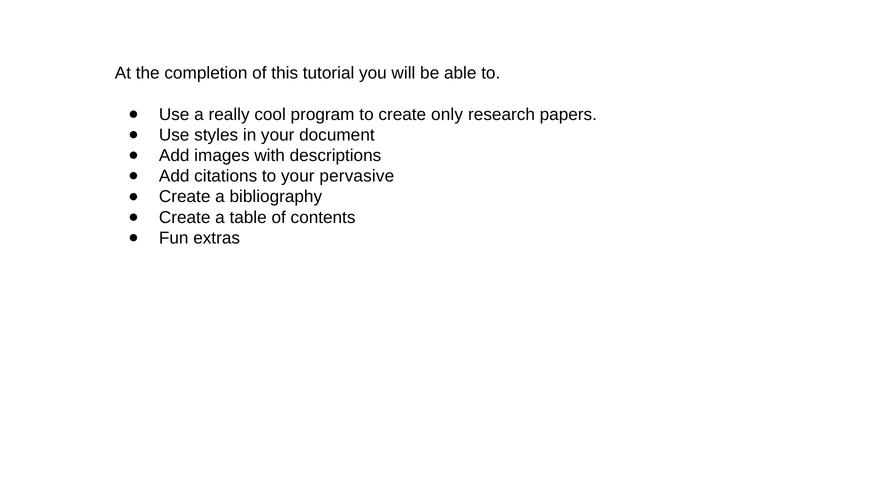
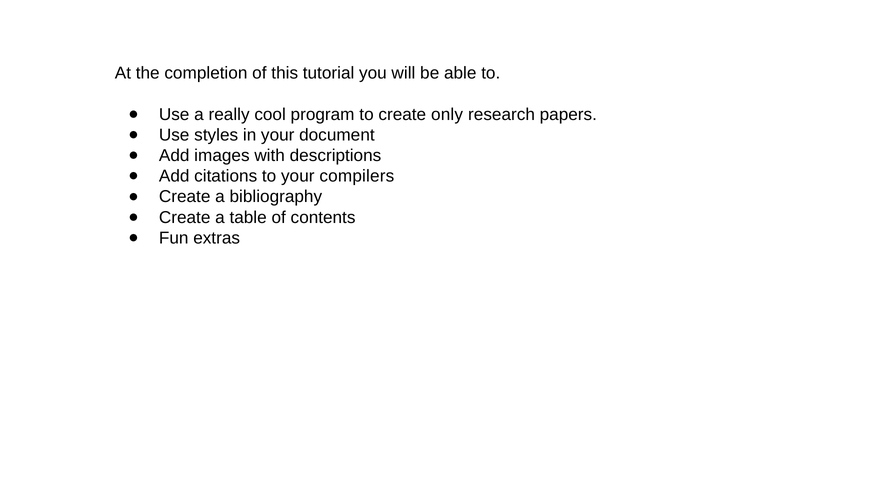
pervasive: pervasive -> compilers (357, 176)
